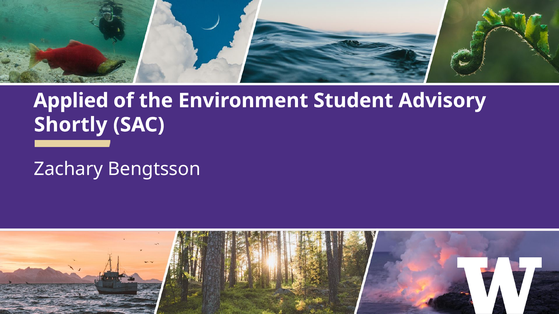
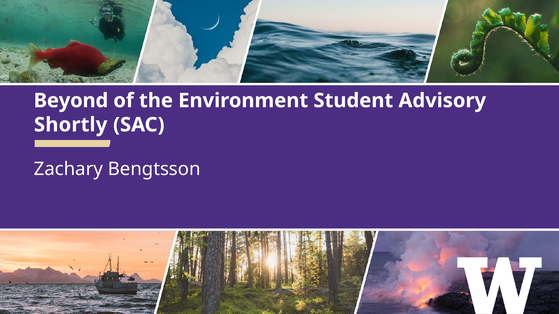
Applied: Applied -> Beyond (71, 101)
